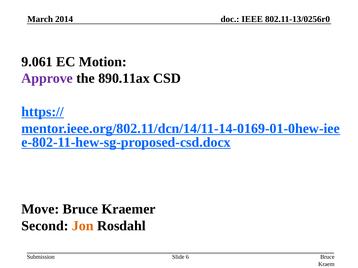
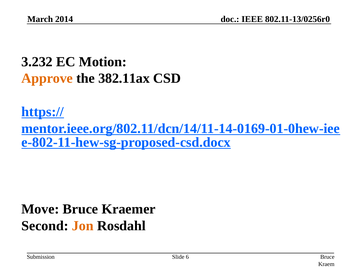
9.061: 9.061 -> 3.232 (37, 62)
Approve colour: purple -> orange (47, 79)
890.11ax: 890.11ax -> 382.11ax (124, 79)
